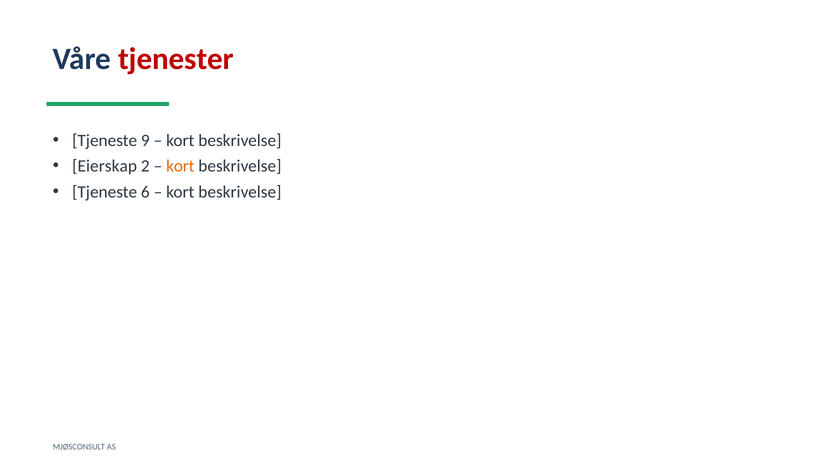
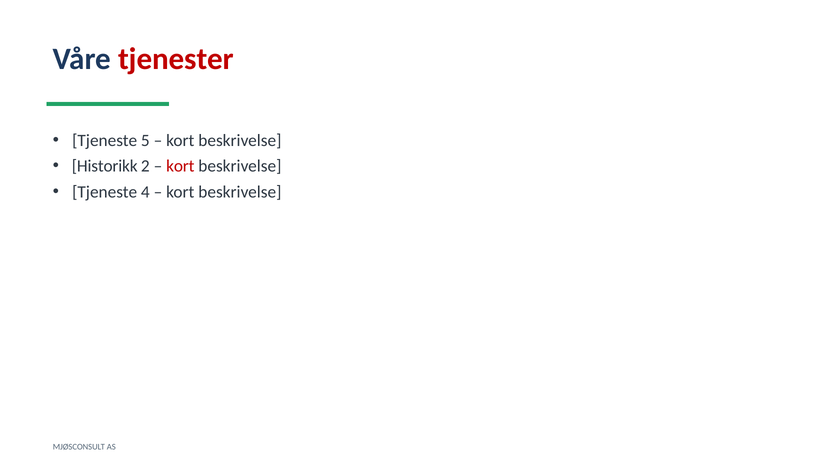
9: 9 -> 5 (145, 140)
Eierskap: Eierskap -> Historikk (105, 166)
kort colour: orange -> red (180, 166)
6: 6 -> 4 (145, 192)
